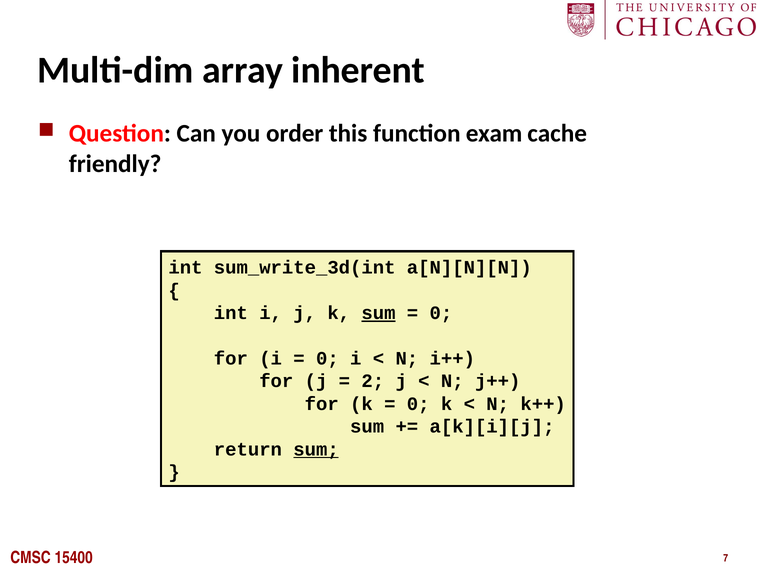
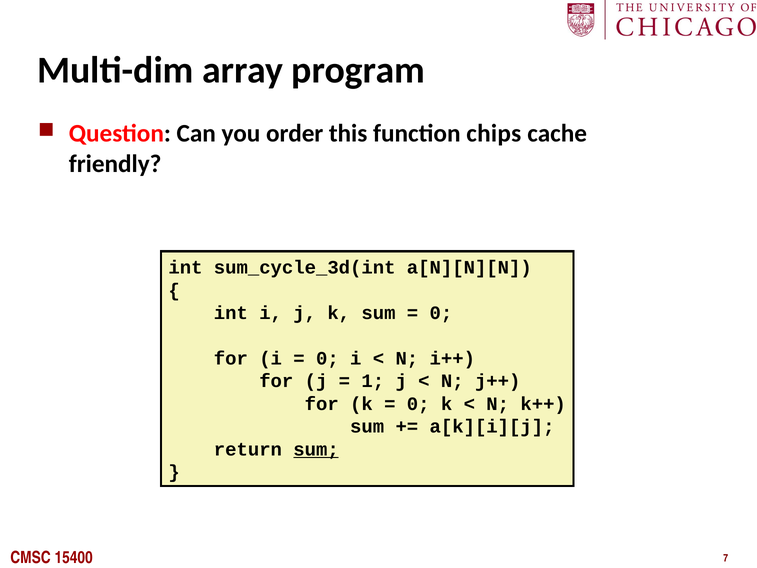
inherent: inherent -> program (358, 70)
exam: exam -> chips (494, 133)
sum_write_3d(int: sum_write_3d(int -> sum_cycle_3d(int (305, 268)
sum underline: present -> none (378, 313)
2: 2 -> 1 (373, 381)
